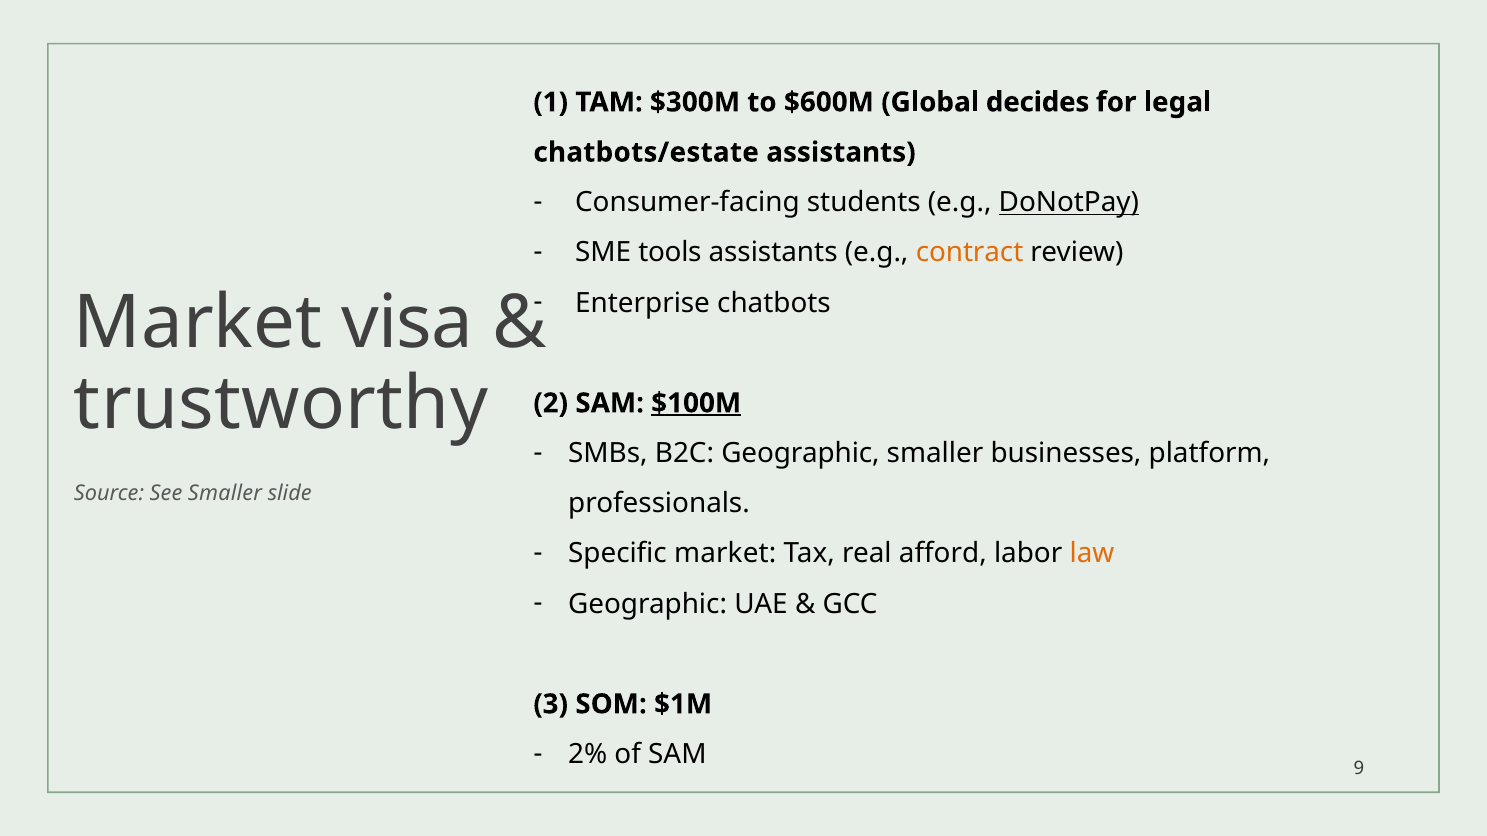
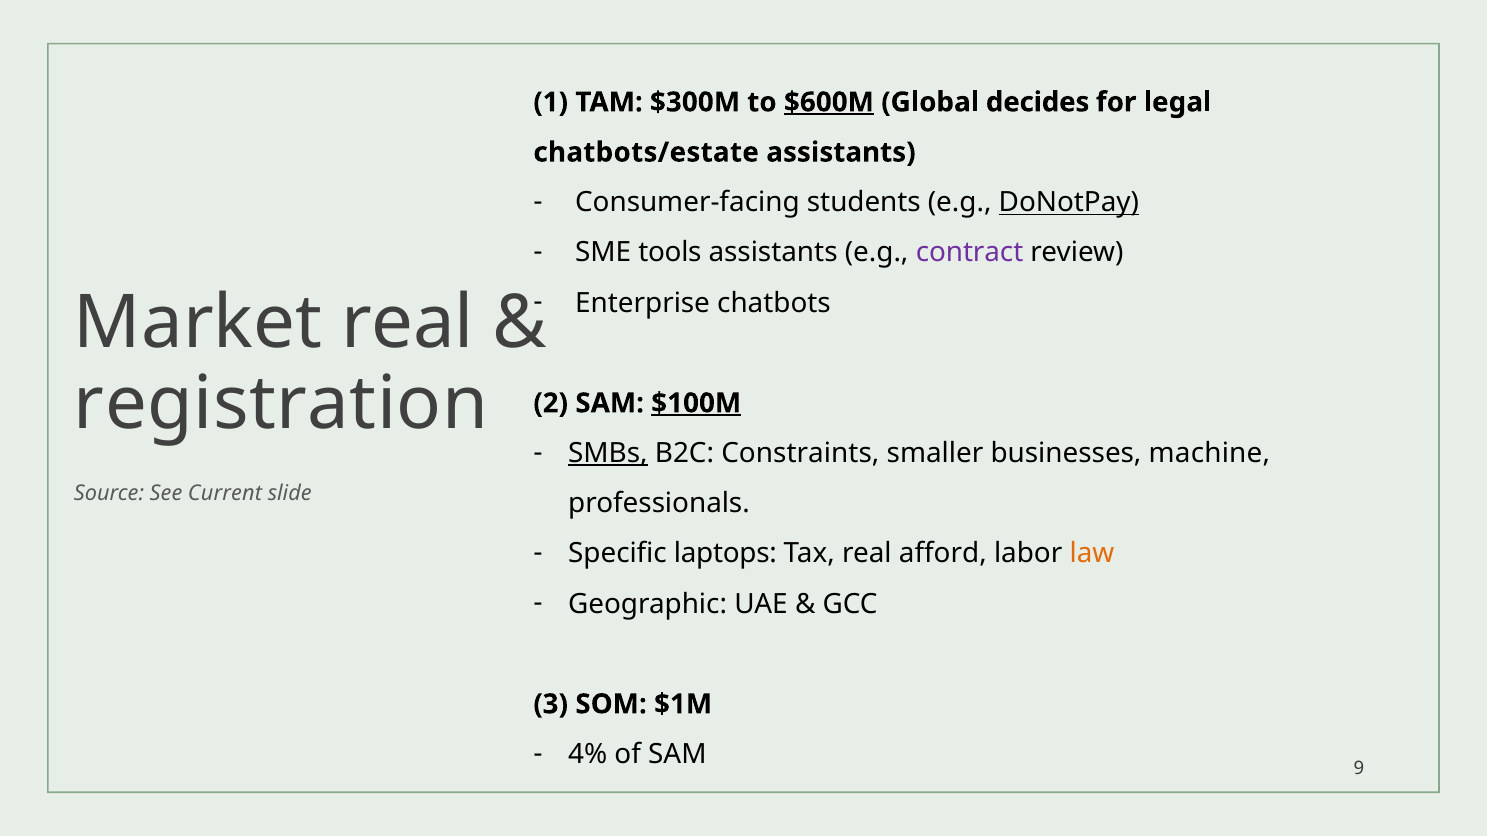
$600M underline: none -> present (829, 102)
contract colour: orange -> purple (970, 253)
Market visa: visa -> real (407, 323)
trustworthy: trustworthy -> registration (281, 404)
SMBs underline: none -> present (608, 454)
B2C Geographic: Geographic -> Constraints (800, 454)
platform: platform -> machine (1209, 454)
See Smaller: Smaller -> Current (225, 493)
Specific market: market -> laptops (725, 554)
2%: 2% -> 4% (588, 755)
